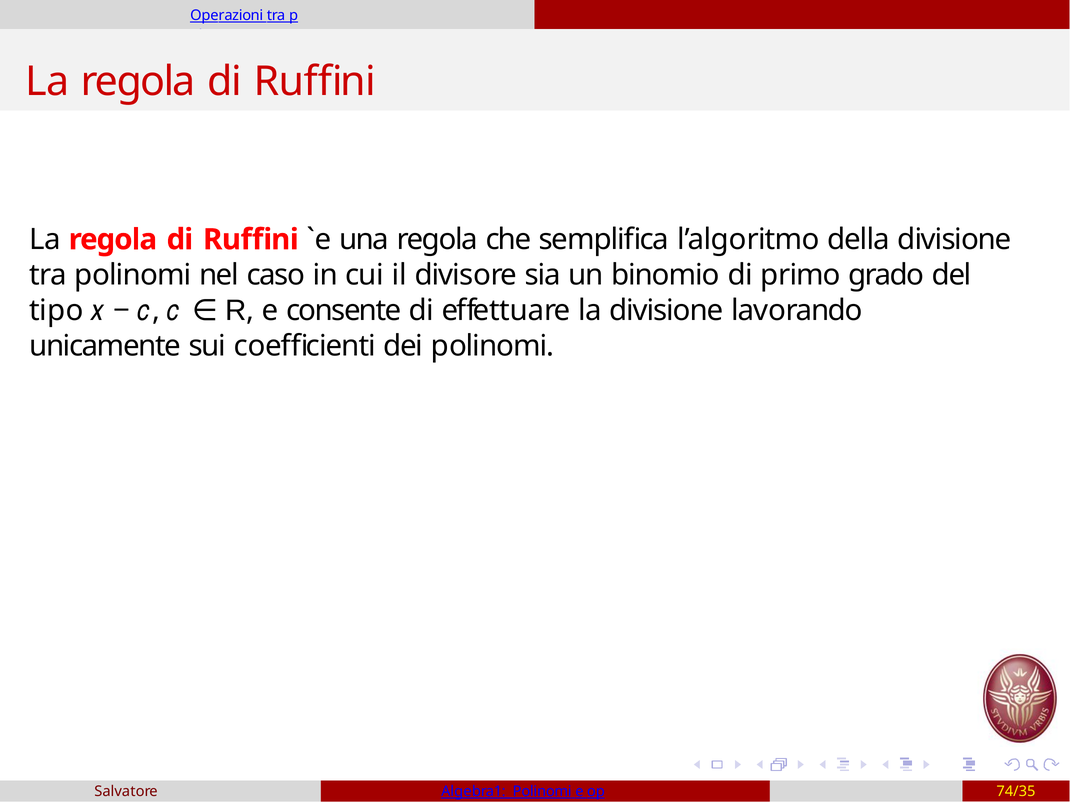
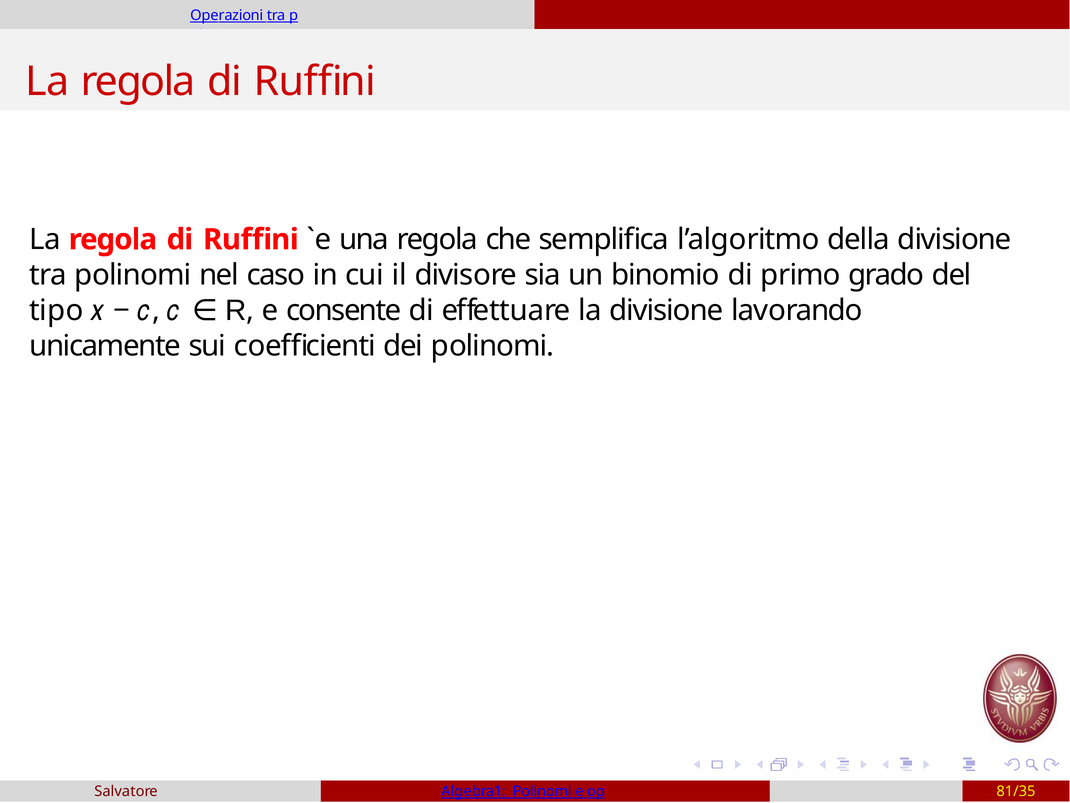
74/35: 74/35 -> 81/35 (1016, 791)
